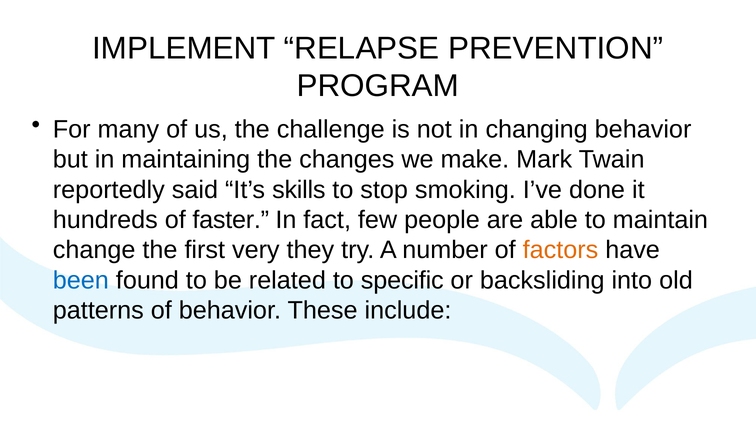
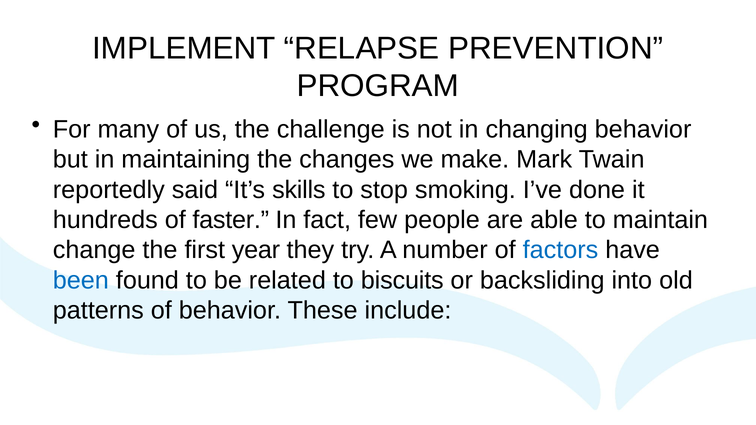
very: very -> year (256, 250)
factors colour: orange -> blue (560, 250)
specific: specific -> biscuits (402, 281)
